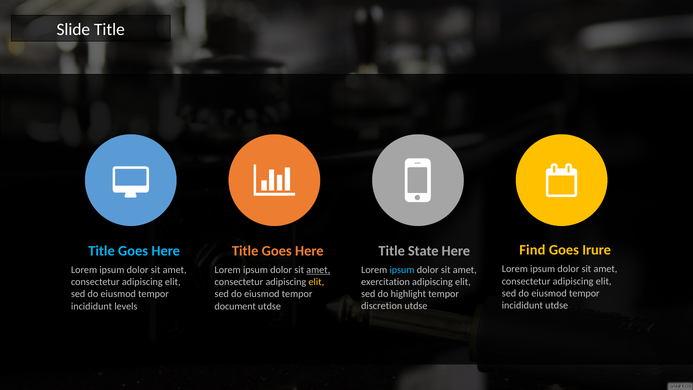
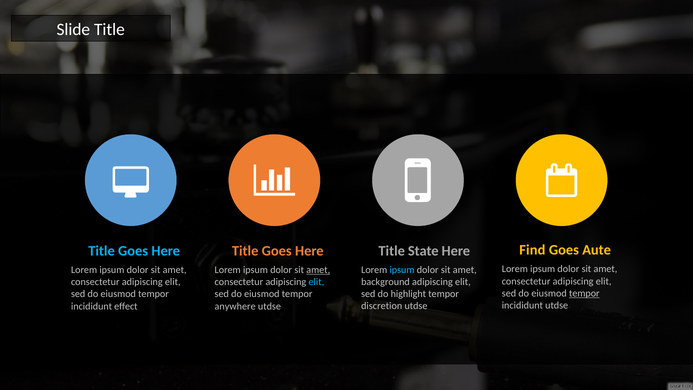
Irure: Irure -> Aute (597, 250)
exercitation: exercitation -> background (385, 282)
elit colour: yellow -> light blue (316, 282)
tempor underline: none -> present (584, 293)
levels: levels -> effect (126, 306)
document: document -> anywhere (235, 306)
